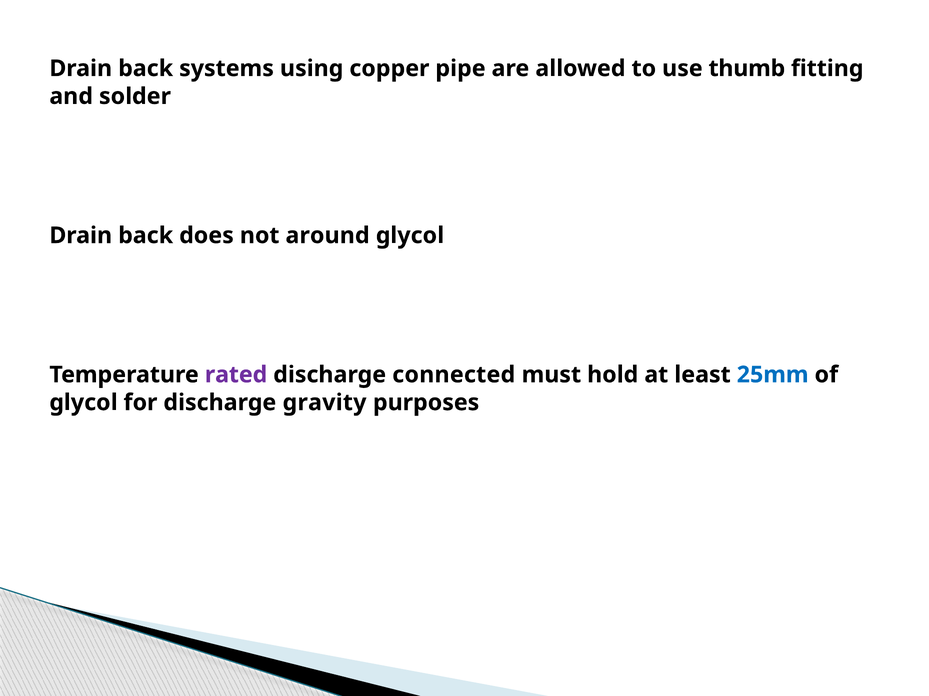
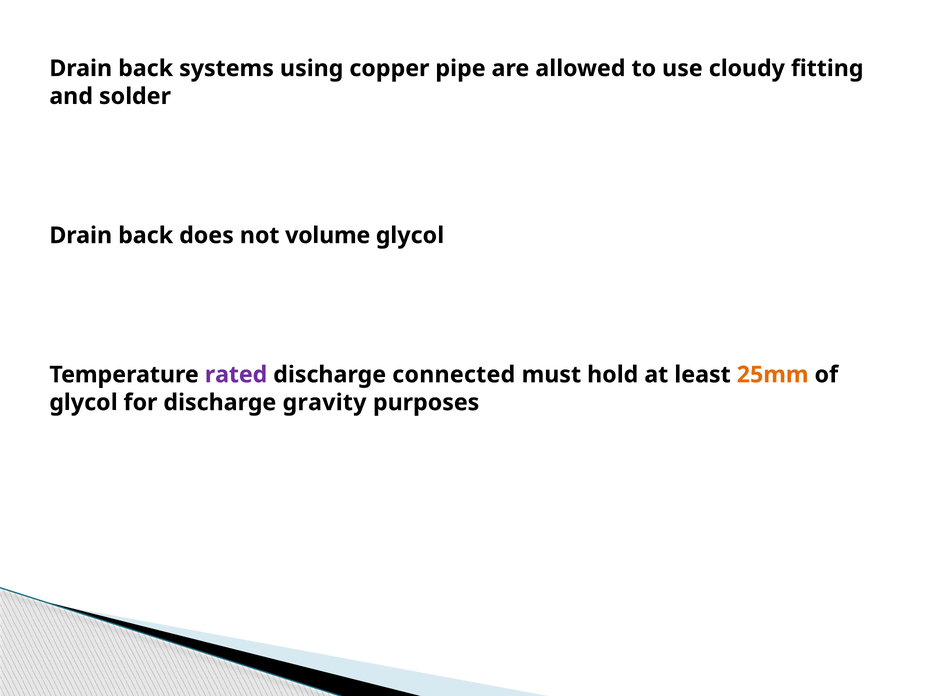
thumb: thumb -> cloudy (747, 69)
around: around -> volume (328, 236)
25mm colour: blue -> orange (773, 375)
